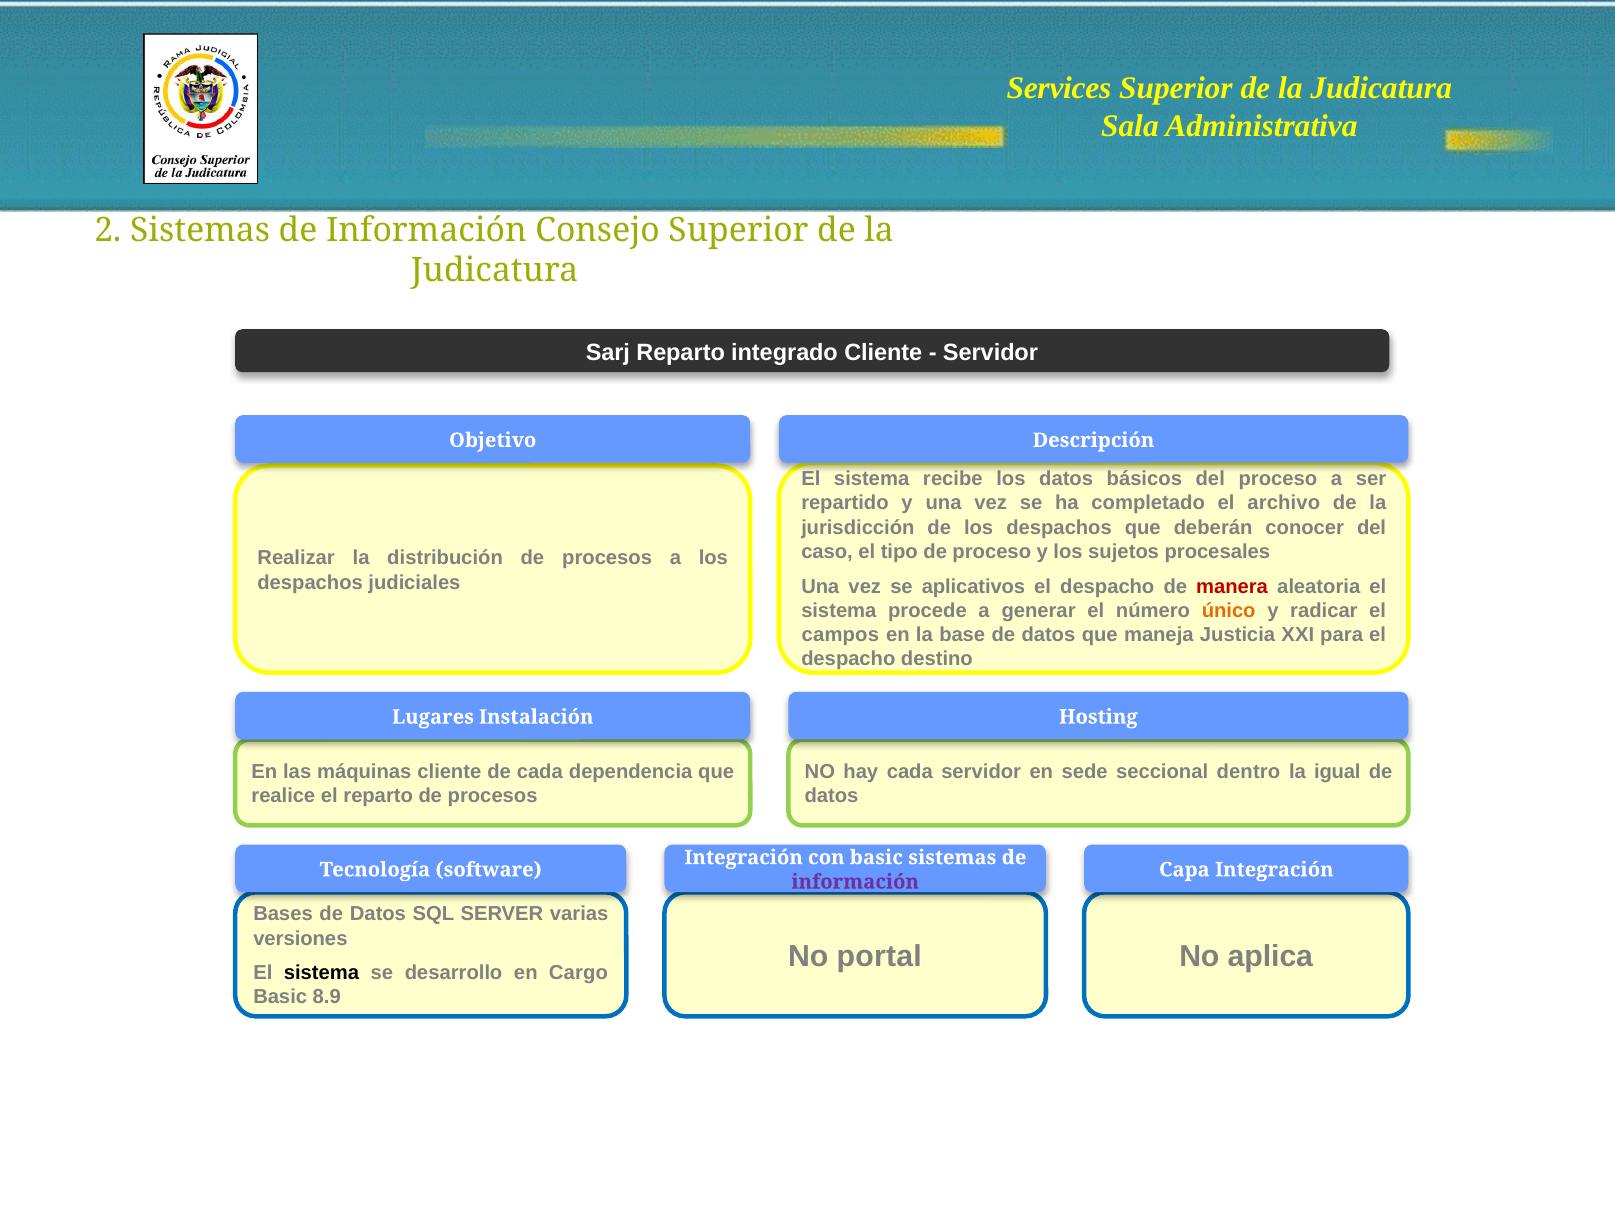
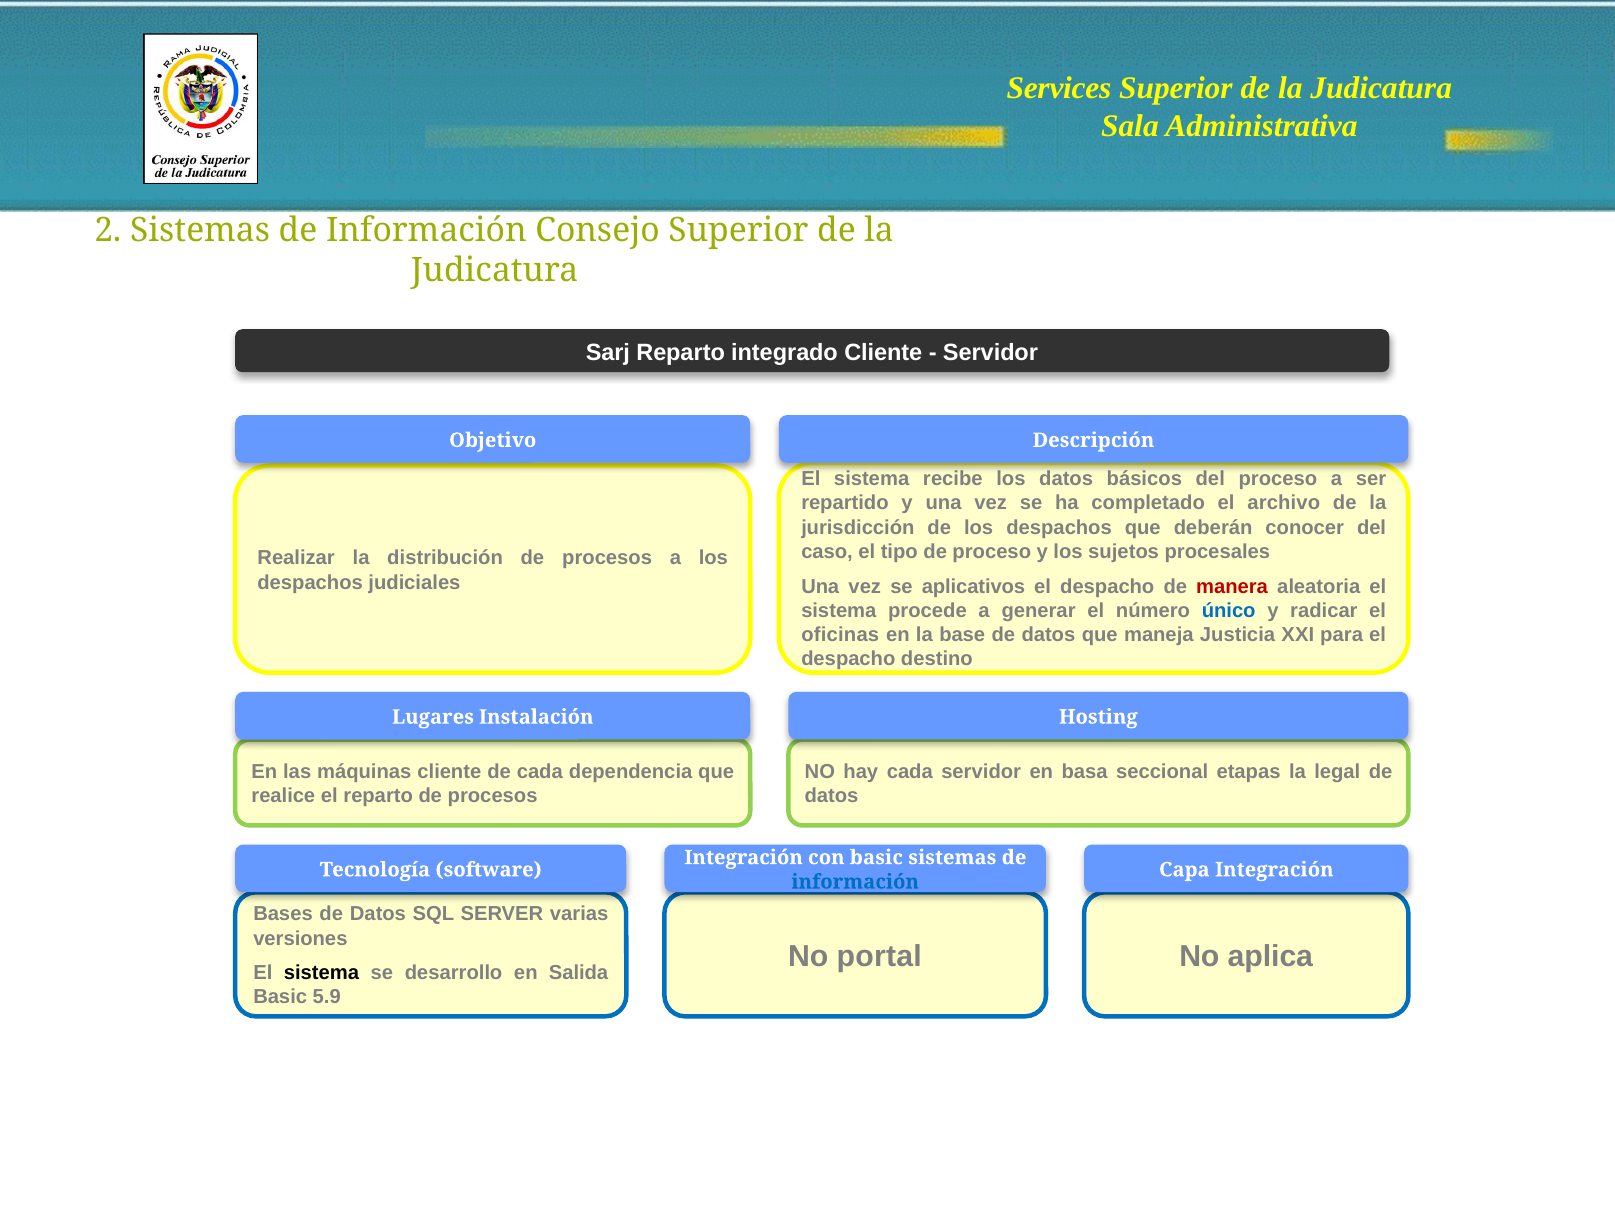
único colour: orange -> blue (1229, 610)
campos: campos -> oficinas (840, 635)
sede: sede -> basa (1085, 771)
dentro: dentro -> etapas (1249, 771)
igual: igual -> legal (1337, 771)
información colour: purple -> blue (855, 881)
Cargo: Cargo -> Salida (579, 972)
8.9: 8.9 -> 5.9 (327, 997)
